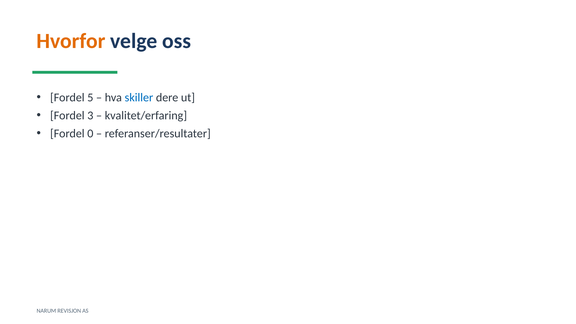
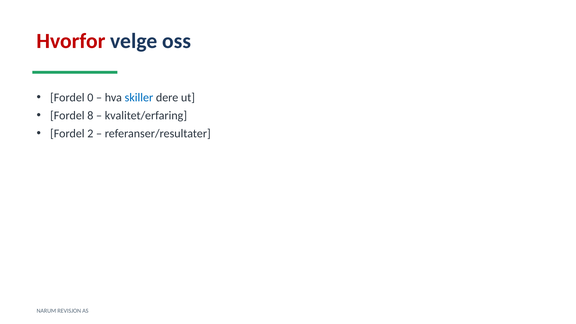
Hvorfor colour: orange -> red (71, 41)
5: 5 -> 0 (90, 98)
3: 3 -> 8 (90, 116)
0: 0 -> 2 (90, 134)
